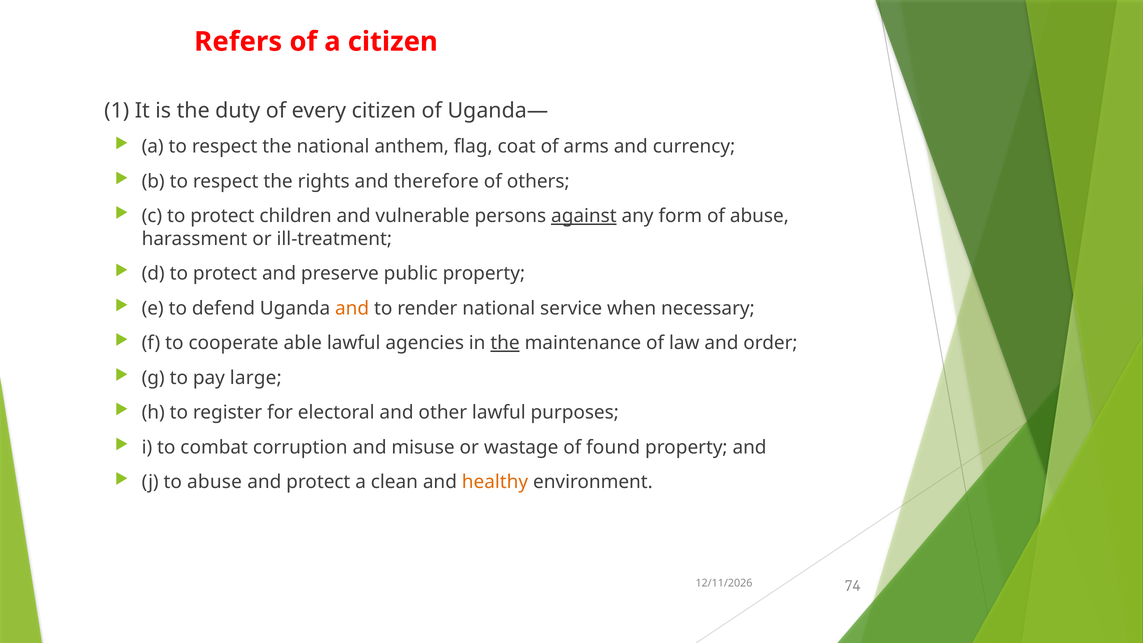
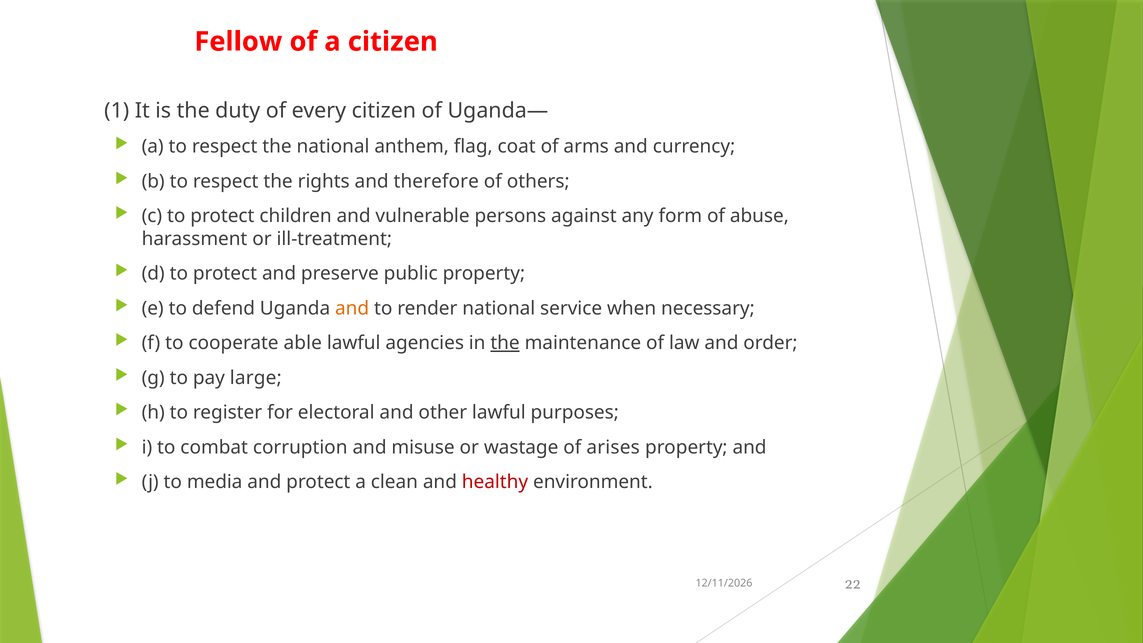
Refers: Refers -> Fellow (238, 42)
against underline: present -> none (584, 216)
found: found -> arises (613, 447)
to abuse: abuse -> media (215, 482)
healthy colour: orange -> red (495, 482)
74: 74 -> 22 (853, 584)
